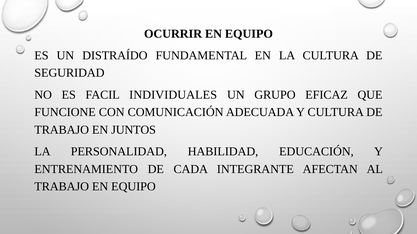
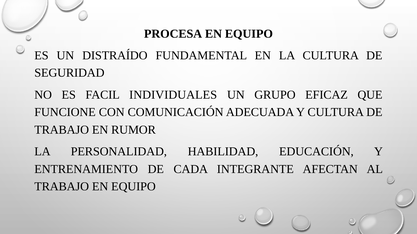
OCURRIR: OCURRIR -> PROCESA (173, 34)
JUNTOS: JUNTOS -> RUMOR (134, 130)
